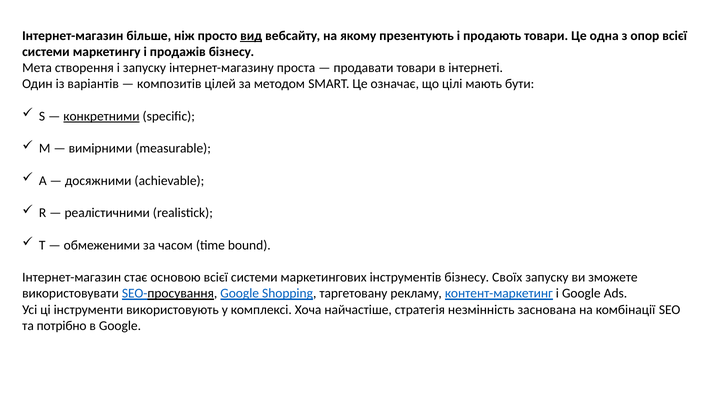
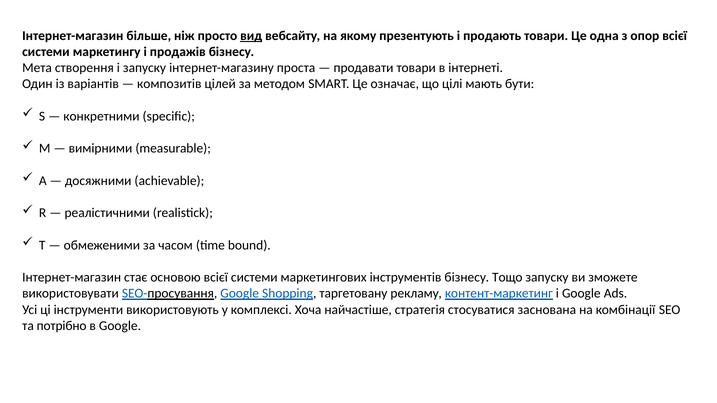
конкретними underline: present -> none (101, 116)
Своїх: Своїх -> Тощо (507, 278)
незмінність: незмінність -> стосуватися (481, 310)
